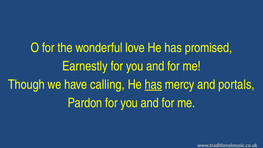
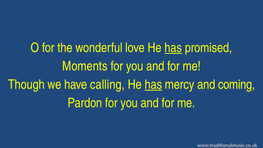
has underline: none -> present (173, 48)
Earnestly: Earnestly -> Moments (85, 66)
portals: portals -> coming (237, 85)
